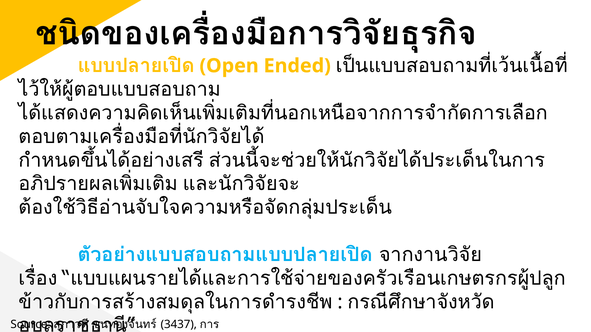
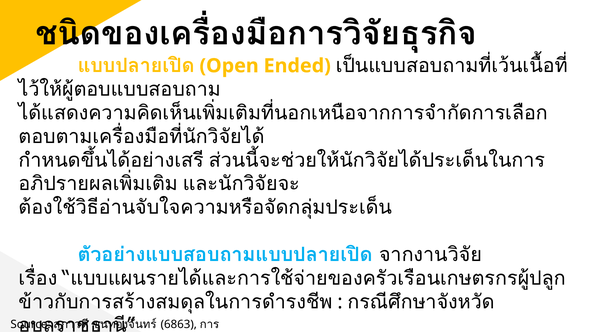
3437: 3437 -> 6863 (179, 325)
